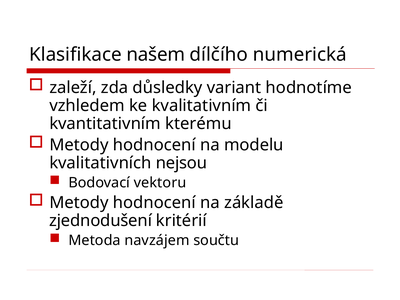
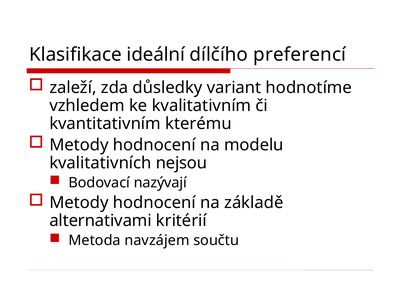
našem: našem -> ideální (156, 55)
numerická: numerická -> preferencí (300, 55)
vektoru: vektoru -> nazývají (160, 183)
zjednodušení: zjednodušení -> alternativami (101, 221)
